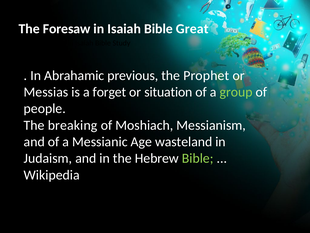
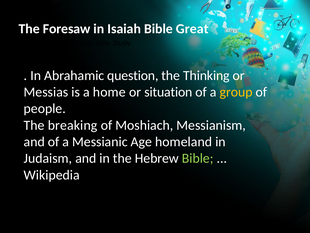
previous: previous -> question (133, 75)
Prophet: Prophet -> Thinking (206, 75)
forget: forget -> home (109, 92)
group colour: light green -> yellow (236, 92)
wasteland: wasteland -> homeland (184, 141)
